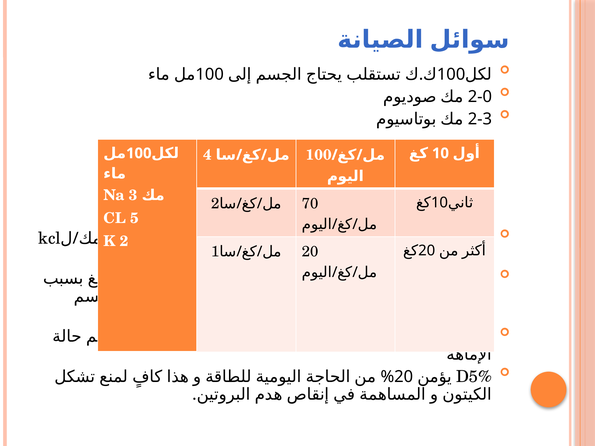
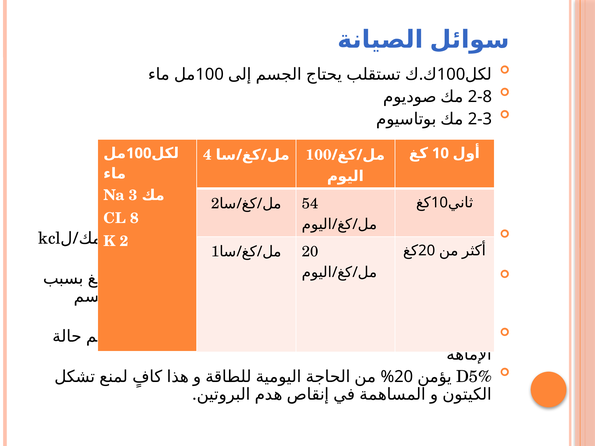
2-0: 2-0 -> 2-8 (480, 97)
70: 70 -> 54 (310, 204)
5: 5 -> 8 (134, 218)
